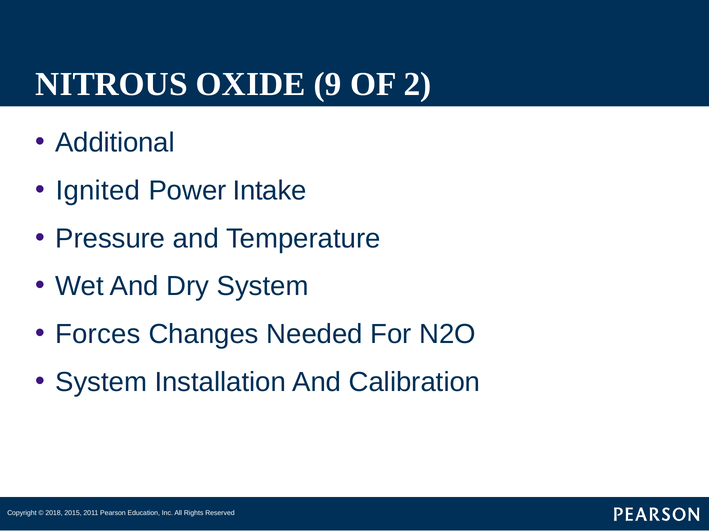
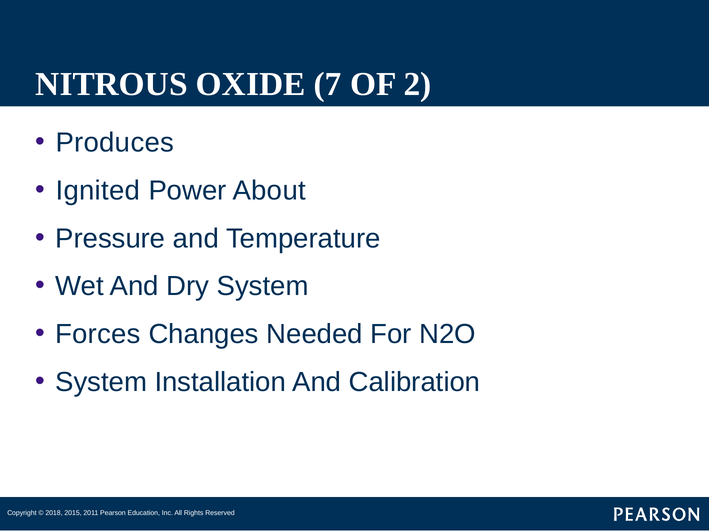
9: 9 -> 7 (328, 84)
Additional: Additional -> Produces (115, 143)
Intake: Intake -> About (269, 190)
